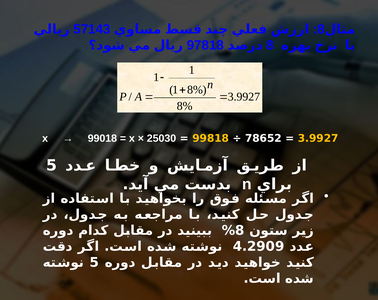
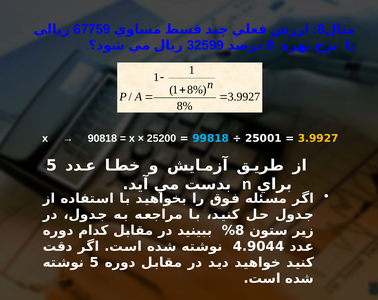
57143: 57143 -> 67759 (92, 29)
97818: 97818 -> 32599 (205, 45)
99018: 99018 -> 90818 (102, 138)
25030: 25030 -> 25200 (161, 138)
99818 colour: yellow -> light blue (211, 138)
78652: 78652 -> 25001 (263, 138)
4.2909: 4.2909 -> 4.9044 (259, 246)
